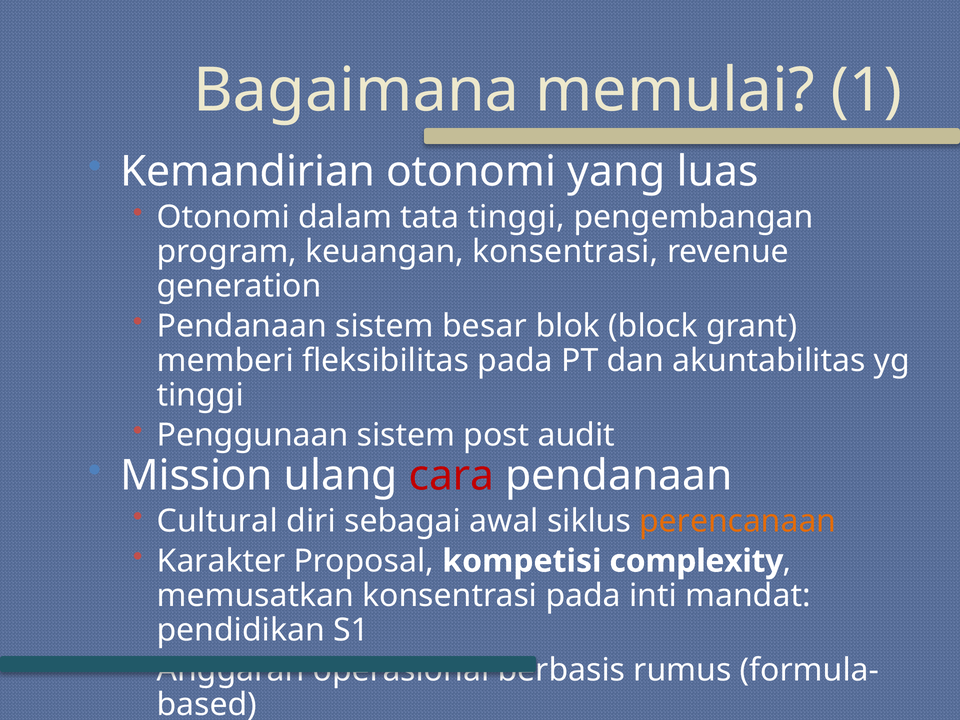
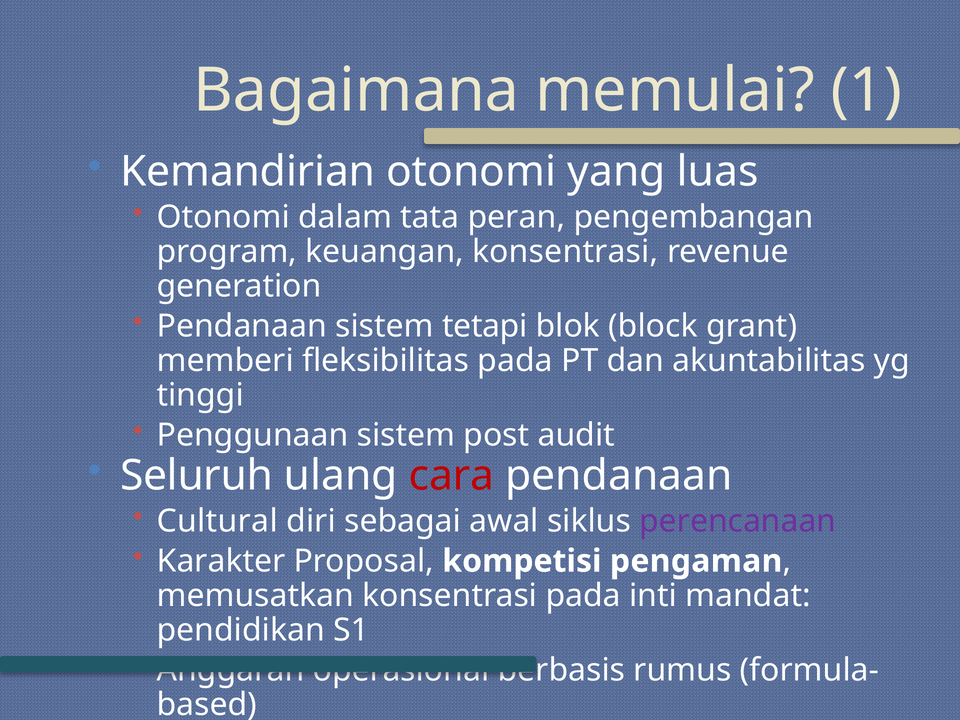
tata tinggi: tinggi -> peran (516, 217)
besar: besar -> tetapi (485, 326)
Mission: Mission -> Seluruh (197, 476)
perencanaan colour: orange -> purple (738, 521)
complexity: complexity -> pengaman (696, 561)
